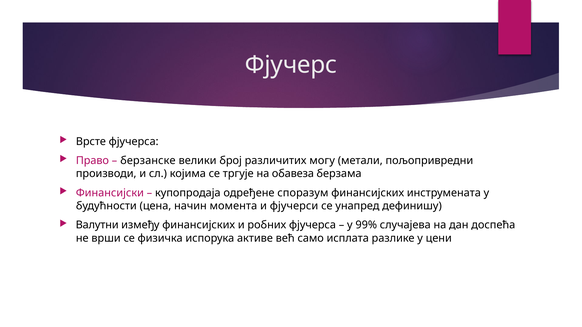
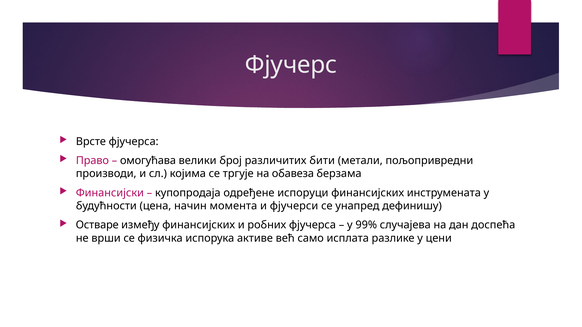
берзанске: берзанске -> омогућава (148, 161)
могу: могу -> бити (322, 161)
споразум: споразум -> испоруци (303, 193)
Валутни: Валутни -> Остваре (97, 225)
